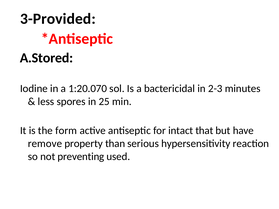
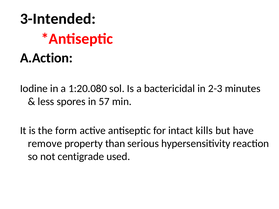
3-Provided: 3-Provided -> 3-Intended (58, 19)
A.Stored: A.Stored -> A.Action (46, 58)
1:20.070: 1:20.070 -> 1:20.080 (88, 89)
25: 25 -> 57 (104, 102)
that: that -> kills (204, 131)
preventing: preventing -> centigrade (81, 157)
